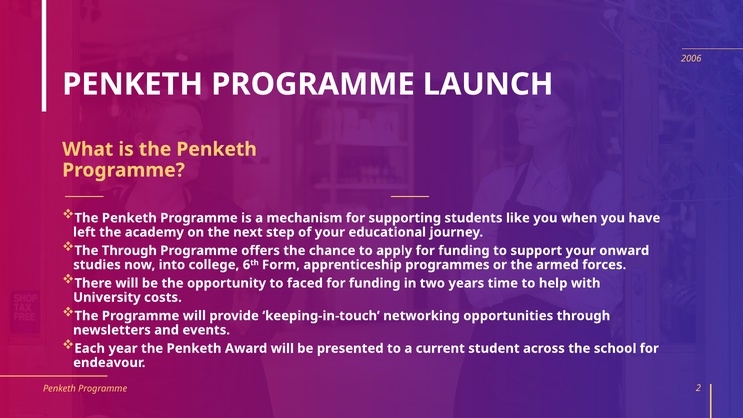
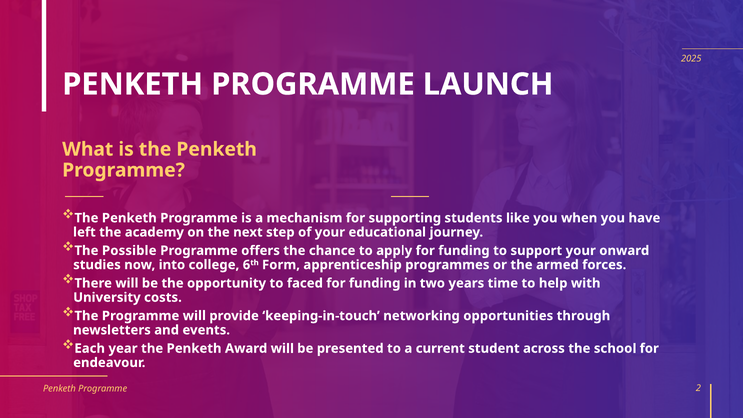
2006: 2006 -> 2025 (691, 59)
The Through: Through -> Possible (129, 251)
